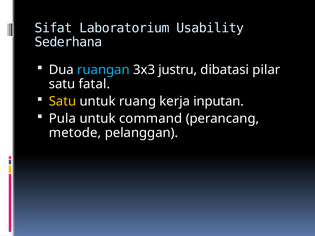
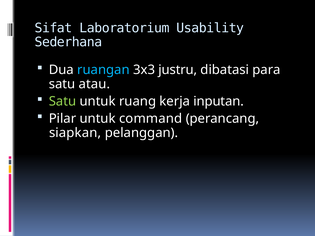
pilar: pilar -> para (267, 70)
fatal: fatal -> atau (94, 84)
Satu colour: yellow -> light green (62, 101)
Pula: Pula -> Pilar (62, 119)
metode: metode -> siapkan (75, 133)
